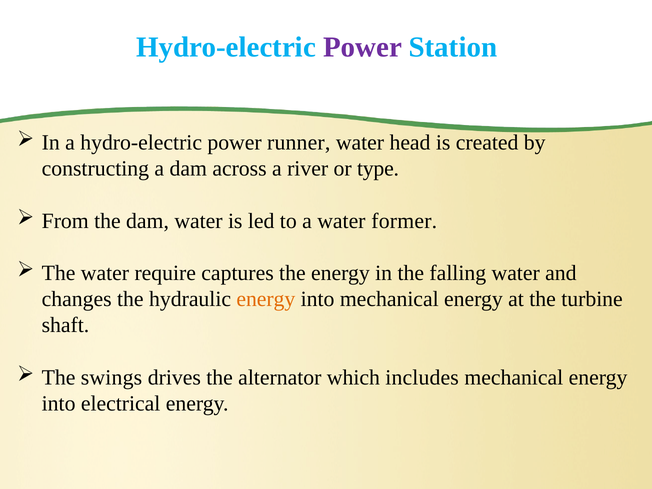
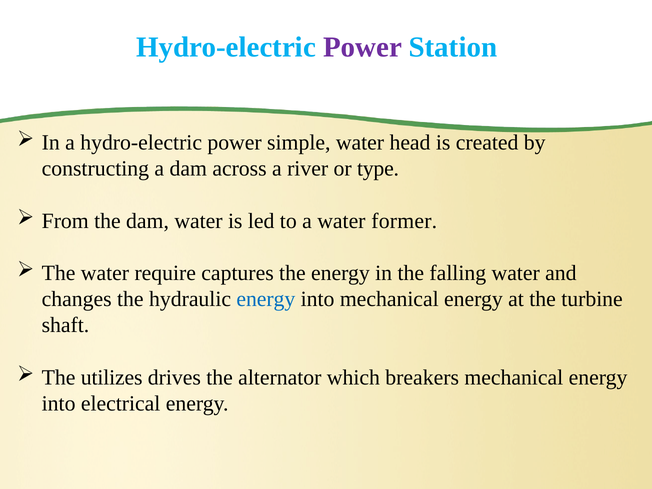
runner: runner -> simple (299, 143)
energy colour: orange -> blue (266, 299)
swings: swings -> utilizes (112, 377)
includes: includes -> breakers (422, 377)
